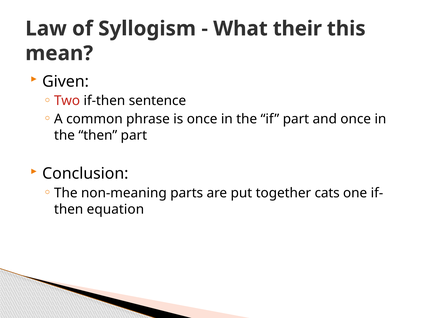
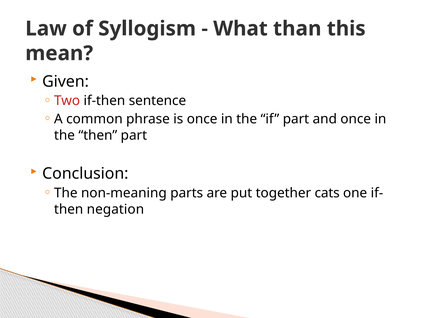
their: their -> than (297, 29)
equation: equation -> negation (115, 209)
